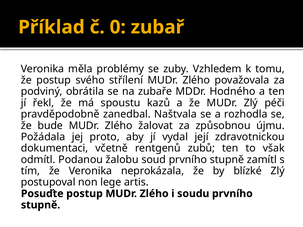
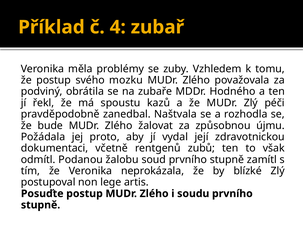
0: 0 -> 4 (118, 27)
střílení: střílení -> mozku (126, 80)
